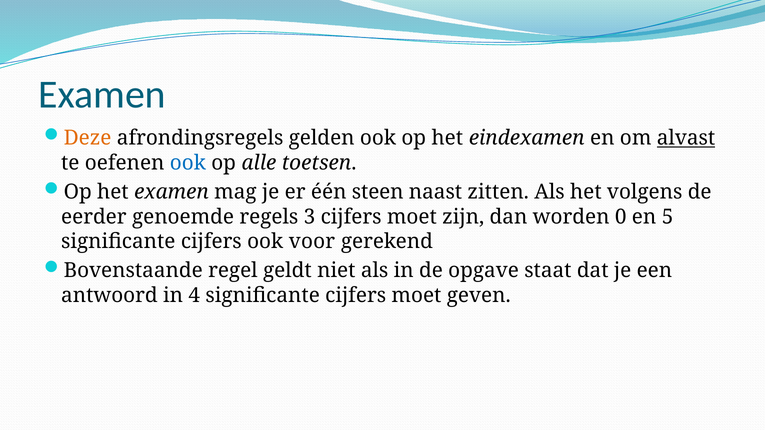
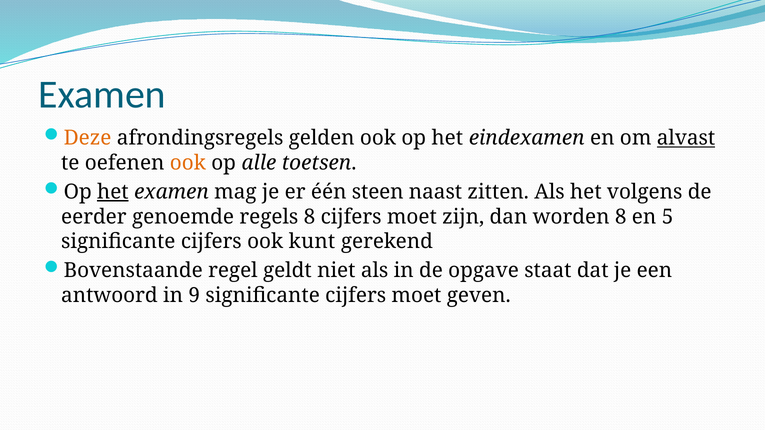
ook colour: blue -> orange (188, 163)
het underline: none -> present (113, 192)
regels 3: 3 -> 8 (309, 217)
worden 0: 0 -> 8 (621, 217)
voor: voor -> kunt (312, 242)
4: 4 -> 9 (194, 296)
